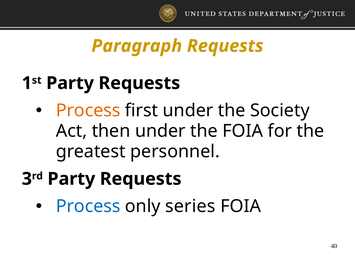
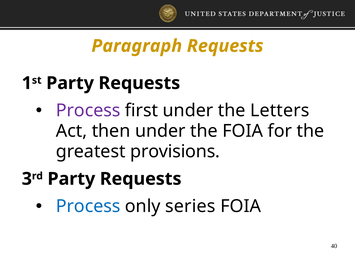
Process colour: orange -> purple (88, 110)
Society: Society -> Letters (280, 110)
personnel: personnel -> provisions (175, 152)
